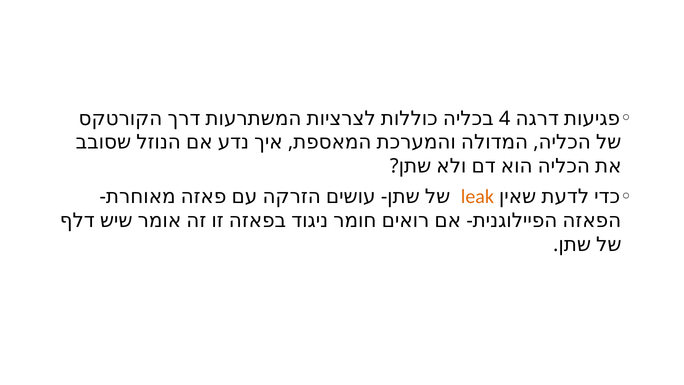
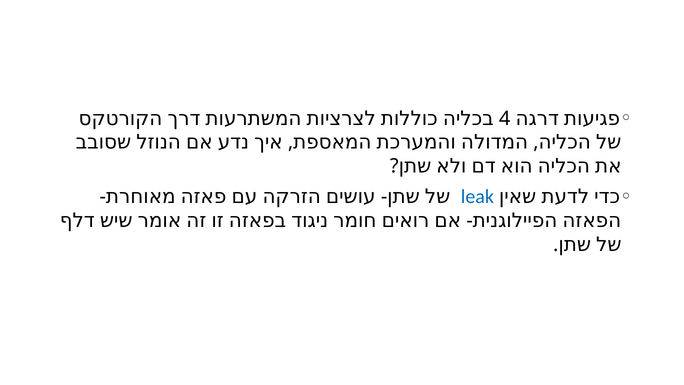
leak colour: orange -> blue (477, 197)
